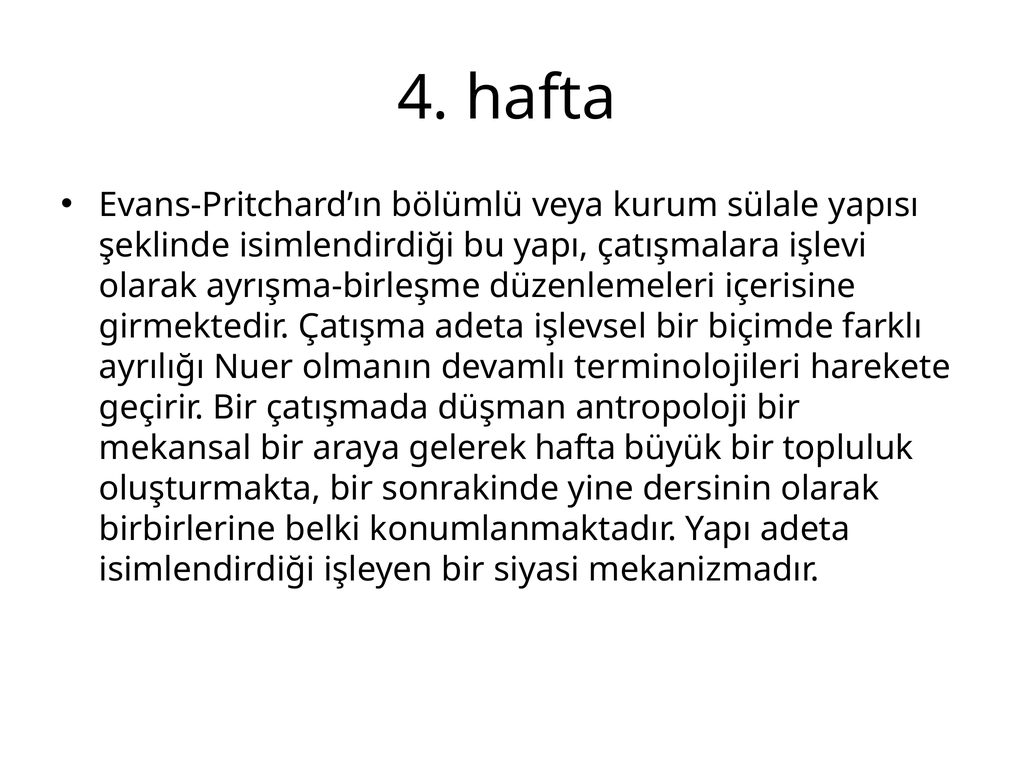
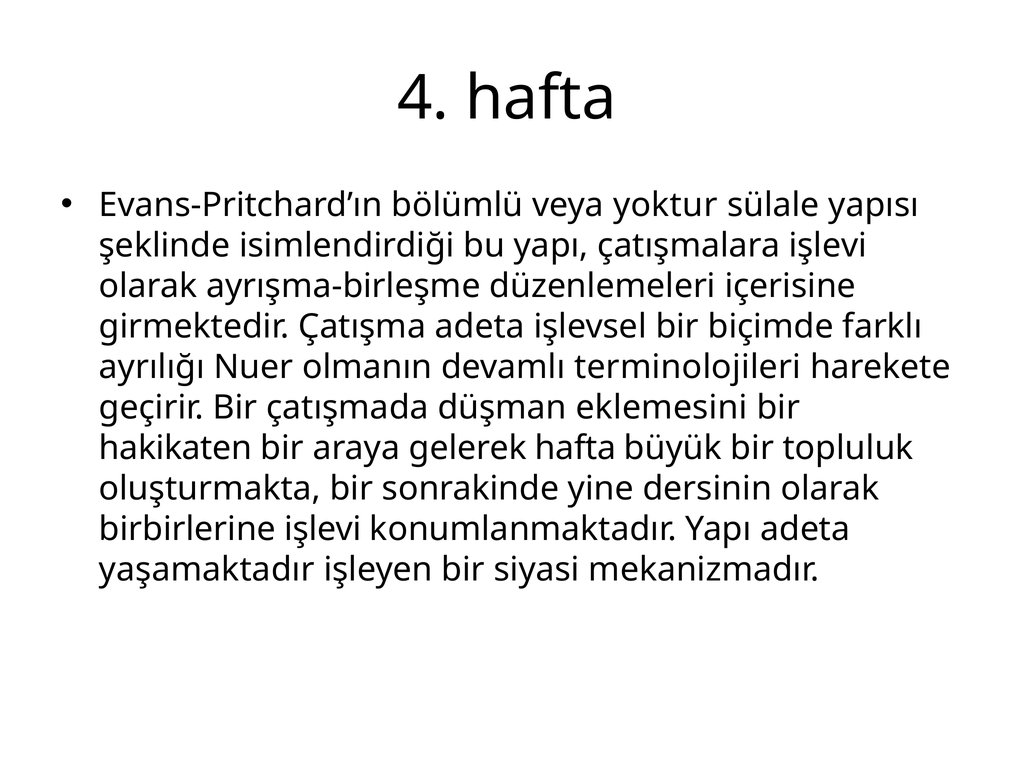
kurum: kurum -> yoktur (665, 205)
antropoloji: antropoloji -> eklemesini (662, 408)
mekansal: mekansal -> hakikaten (175, 449)
birbirlerine belki: belki -> işlevi (323, 530)
isimlendirdiği: isimlendirdiği -> yaşamaktadır (207, 570)
